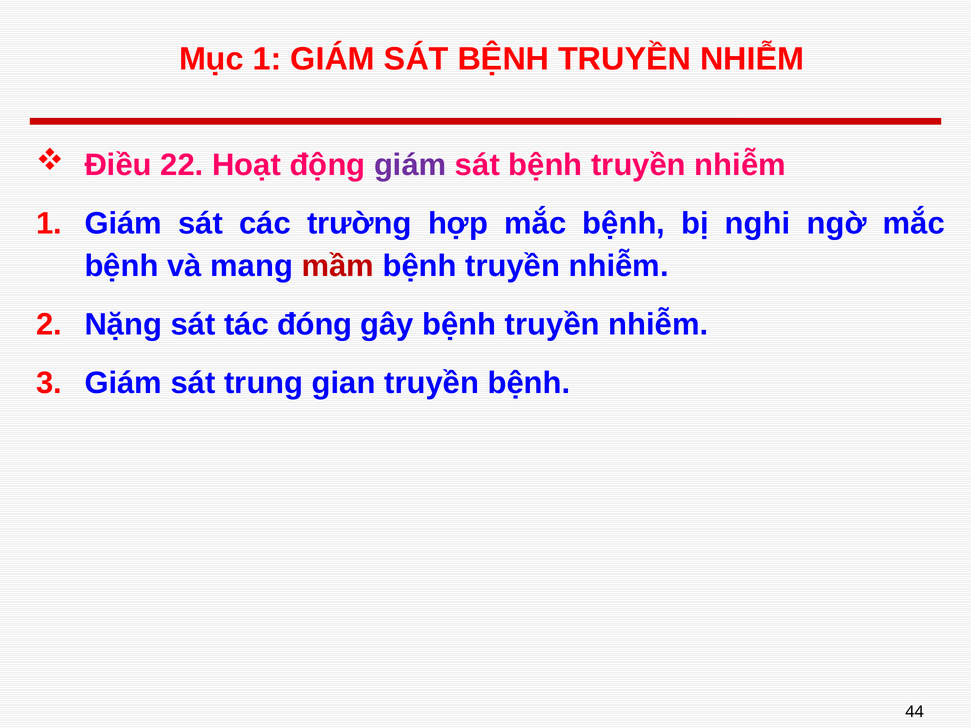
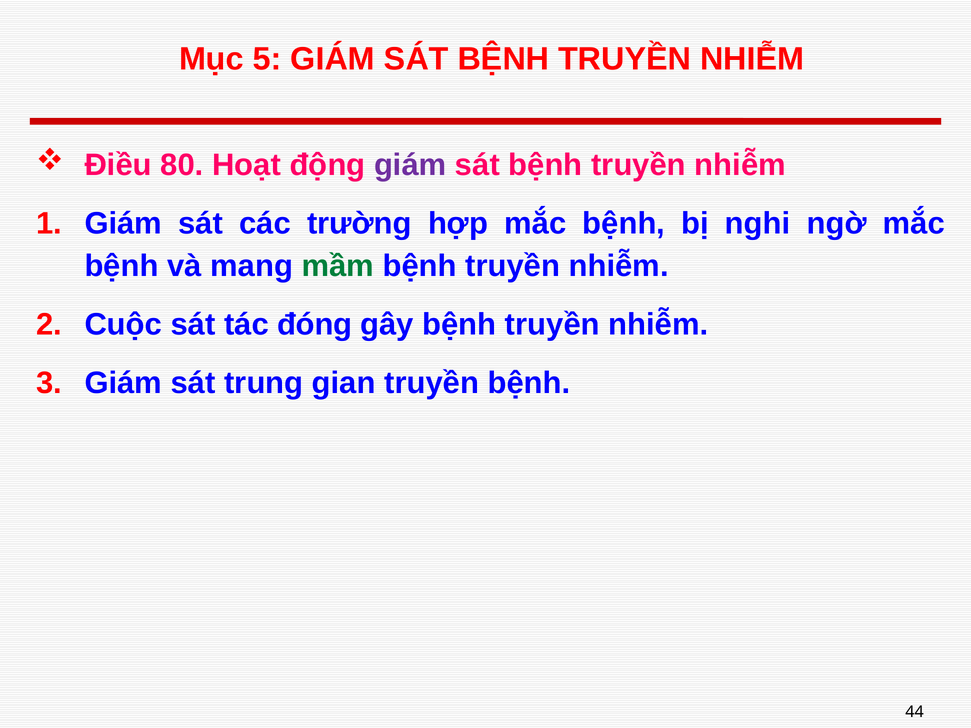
Mục 1: 1 -> 5 (267, 59)
22: 22 -> 80 (182, 165)
mầm colour: red -> green (338, 266)
Nặng: Nặng -> Cuộc (123, 325)
